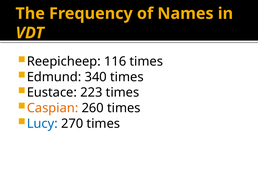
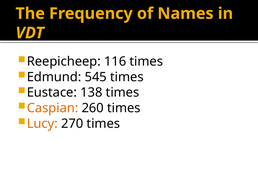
340: 340 -> 545 (96, 77)
223: 223 -> 138 (91, 92)
Lucy colour: blue -> orange (42, 123)
